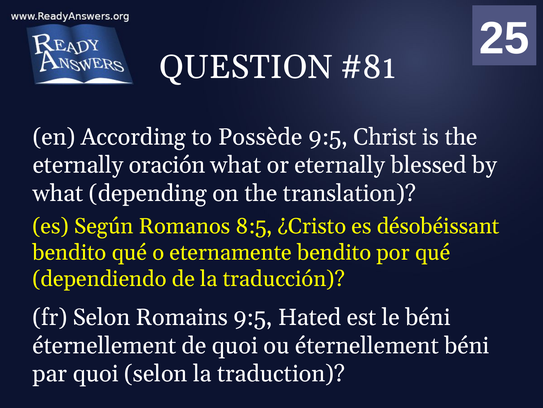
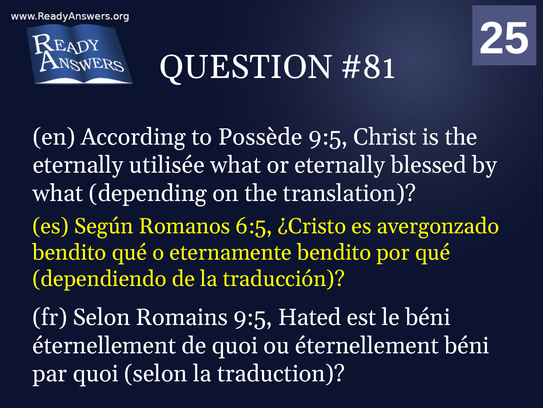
oración: oración -> utilisée (167, 165)
8:5: 8:5 -> 6:5 (254, 226)
désobéissant: désobéissant -> avergonzado (438, 226)
